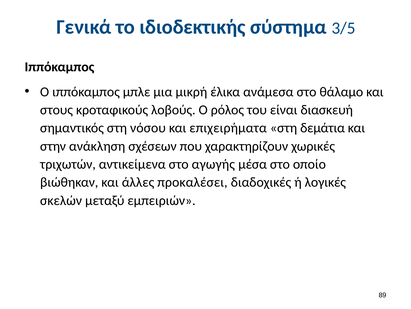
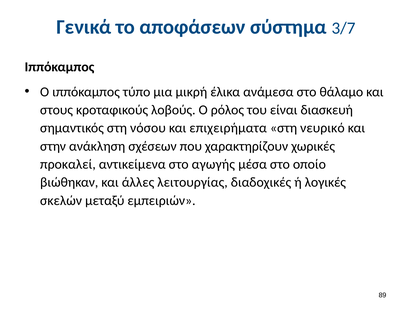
ιδιοδεκτικής: ιδιοδεκτικής -> αποφάσεων (192, 27)
3/5: 3/5 -> 3/7 (343, 28)
μπλε: μπλε -> τύπο (137, 92)
δεμάτια: δεμάτια -> νευρικό (322, 128)
τριχωτών: τριχωτών -> προκαλεί (68, 164)
προκαλέσει: προκαλέσει -> λειτουργίας (192, 182)
